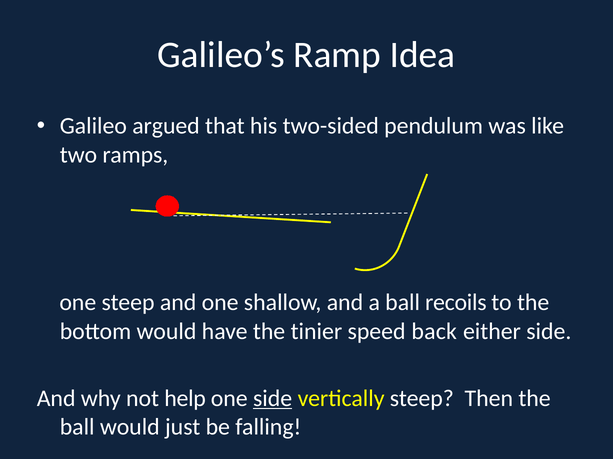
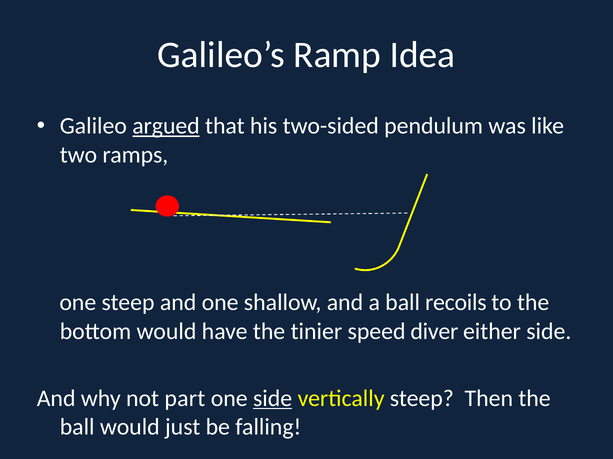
argued underline: none -> present (166, 126)
back: back -> diver (434, 332)
help: help -> part (185, 399)
